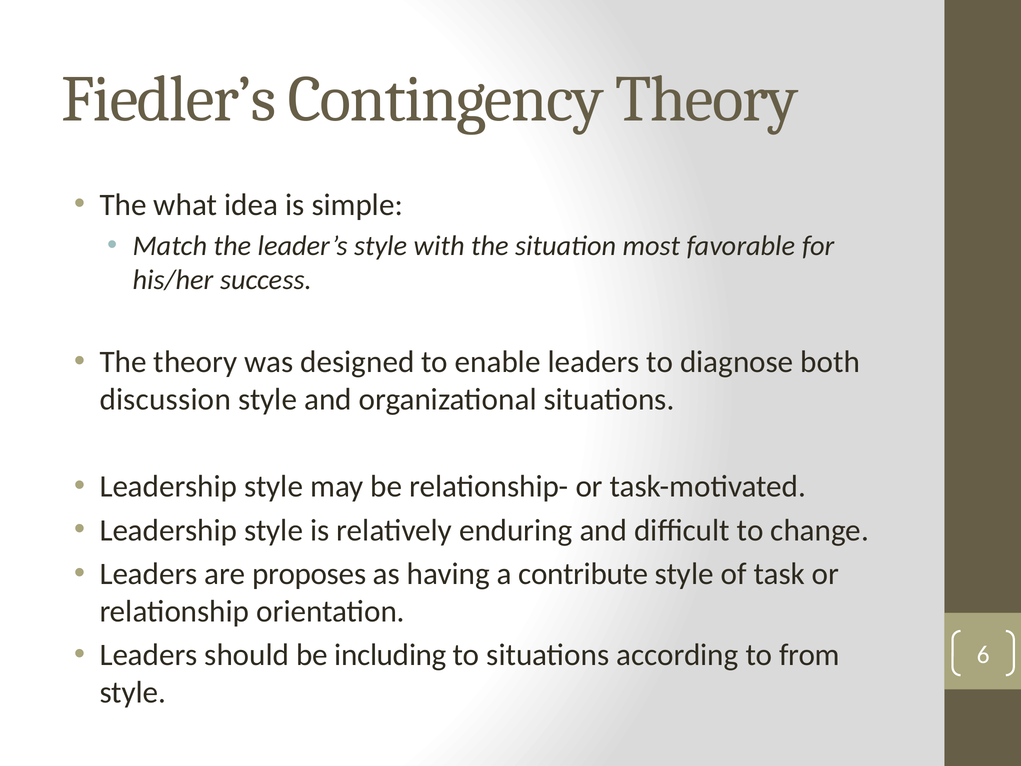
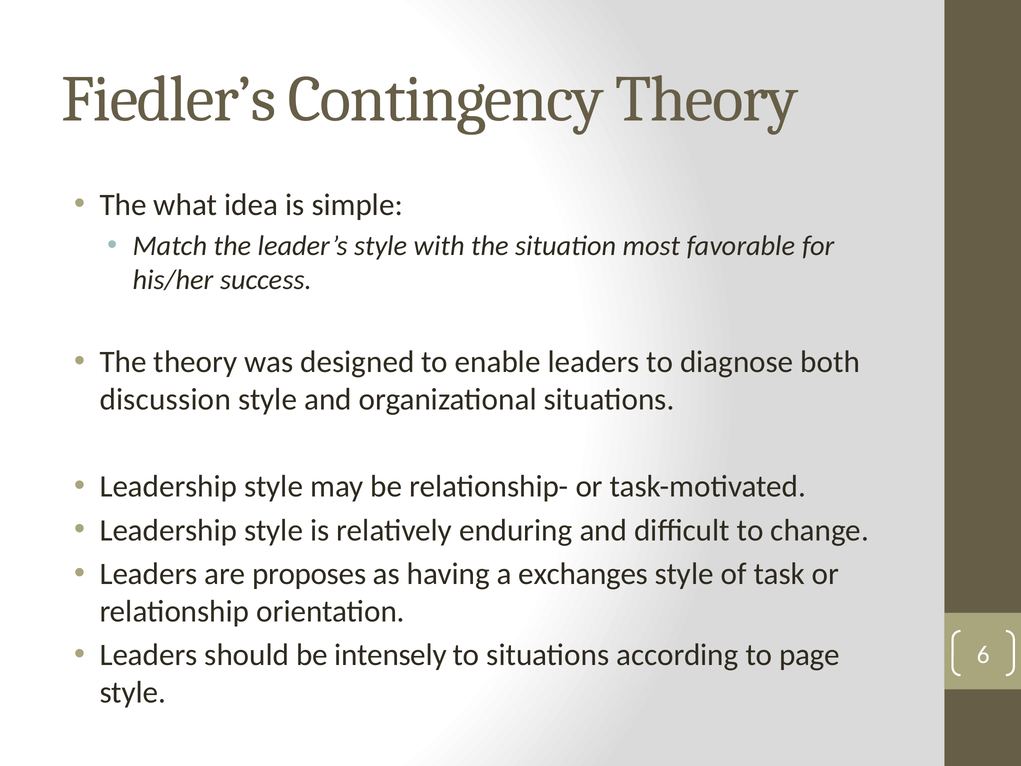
contribute: contribute -> exchanges (583, 574)
including: including -> intensely (390, 655)
from: from -> page (809, 655)
